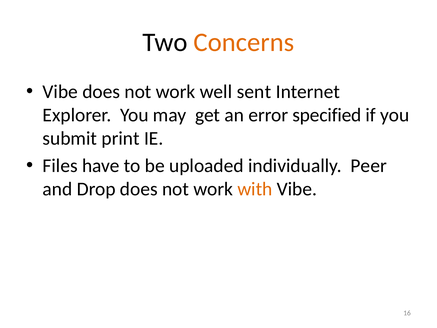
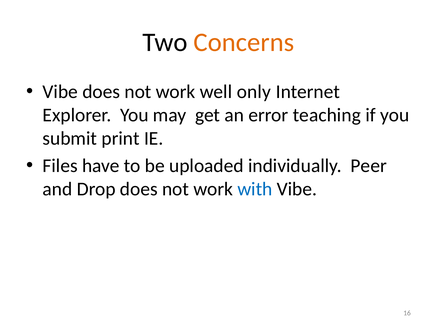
sent: sent -> only (254, 92)
specified: specified -> teaching (327, 115)
with colour: orange -> blue (255, 189)
